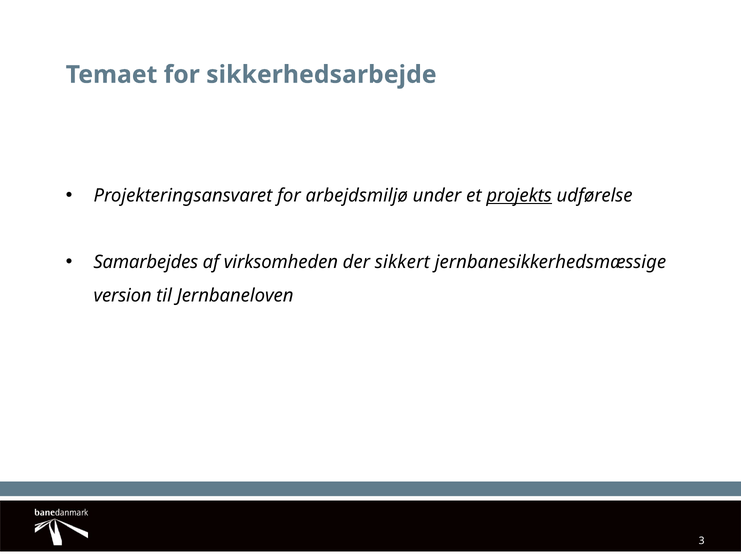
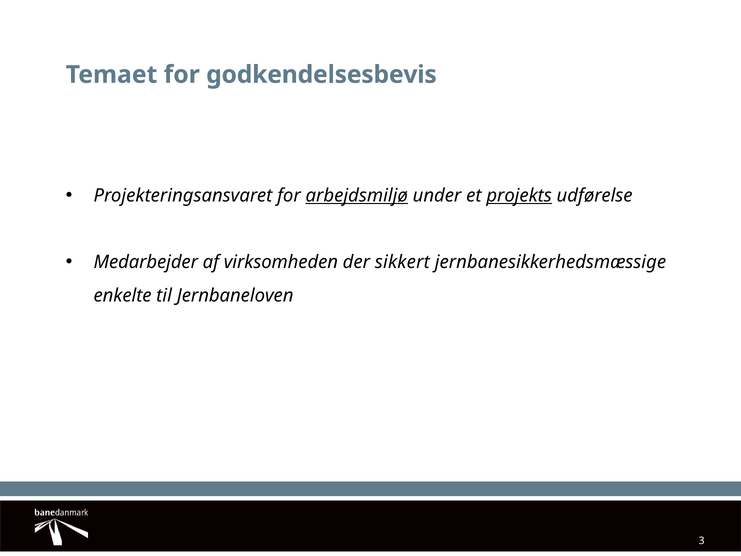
sikkerhedsarbejde: sikkerhedsarbejde -> godkendelsesbevis (322, 75)
arbejdsmiljø underline: none -> present (357, 195)
Samarbejdes: Samarbejdes -> Medarbejder (146, 262)
version: version -> enkelte (123, 295)
